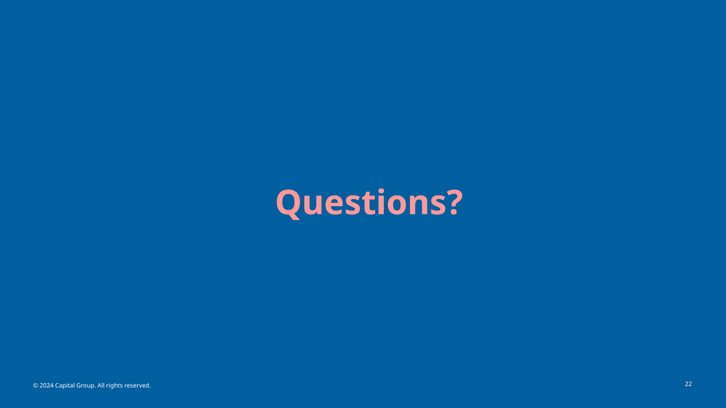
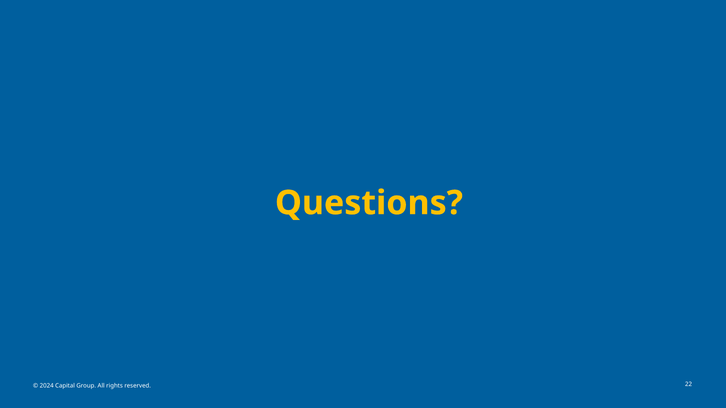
Questions colour: pink -> yellow (369, 203)
